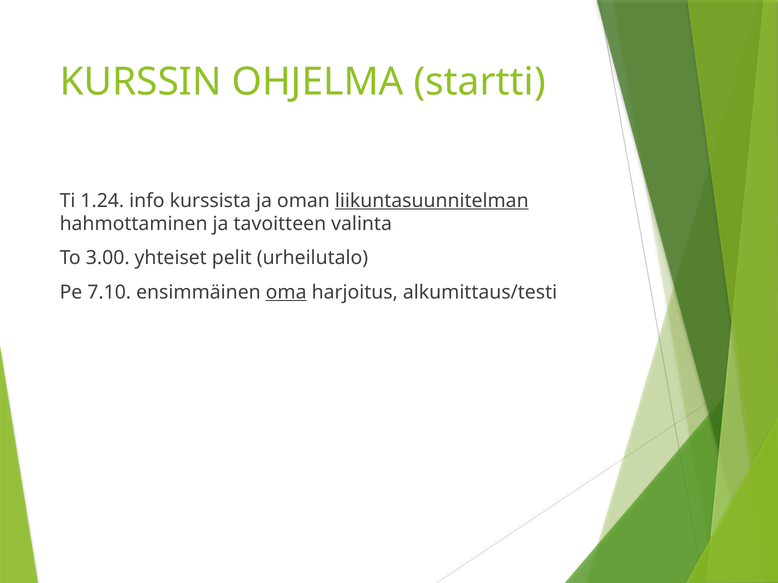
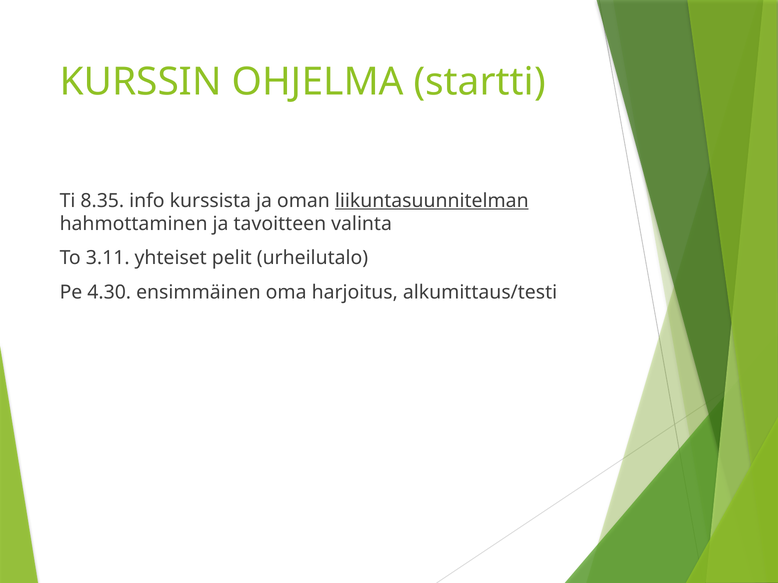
1.24: 1.24 -> 8.35 (102, 201)
3.00: 3.00 -> 3.11 (108, 258)
7.10: 7.10 -> 4.30 (109, 292)
oma underline: present -> none (286, 292)
